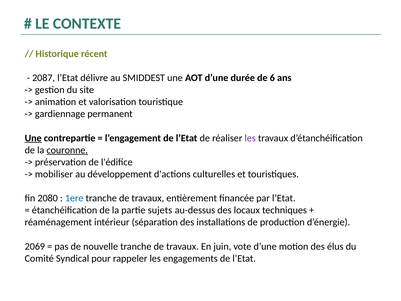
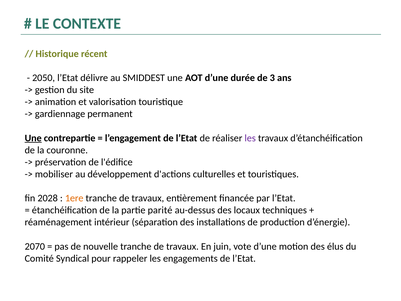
2087: 2087 -> 2050 (44, 78)
6: 6 -> 3 (272, 78)
couronne underline: present -> none (67, 150)
2080: 2080 -> 2028 (48, 198)
1ere colour: blue -> orange (74, 198)
sujets: sujets -> parité (160, 210)
2069: 2069 -> 2070 (35, 246)
